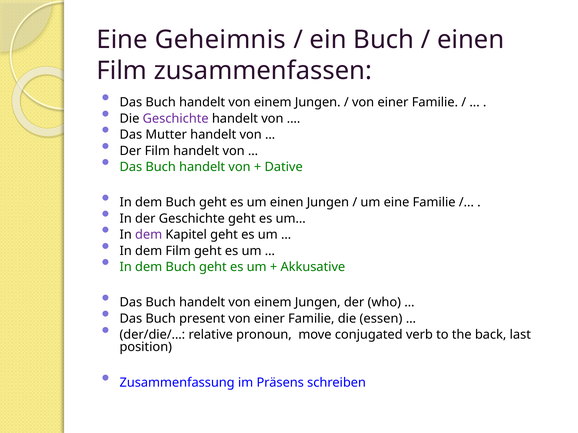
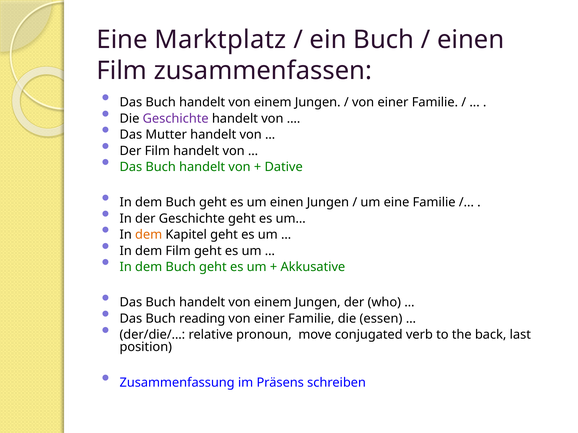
Geheimnis: Geheimnis -> Marktplatz (220, 40)
dem colour: purple -> orange (149, 235)
present: present -> reading (202, 319)
